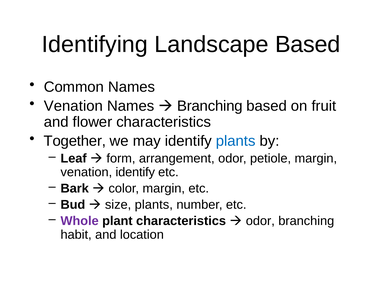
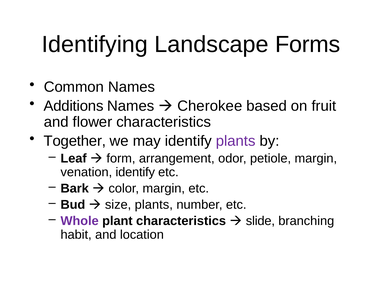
Landscape Based: Based -> Forms (308, 45)
Venation: Venation -> Additions (74, 106)
Branching: Branching -> Cherokee (210, 106)
plants colour: blue -> purple (236, 141)
odor: odor -> slide (260, 221)
